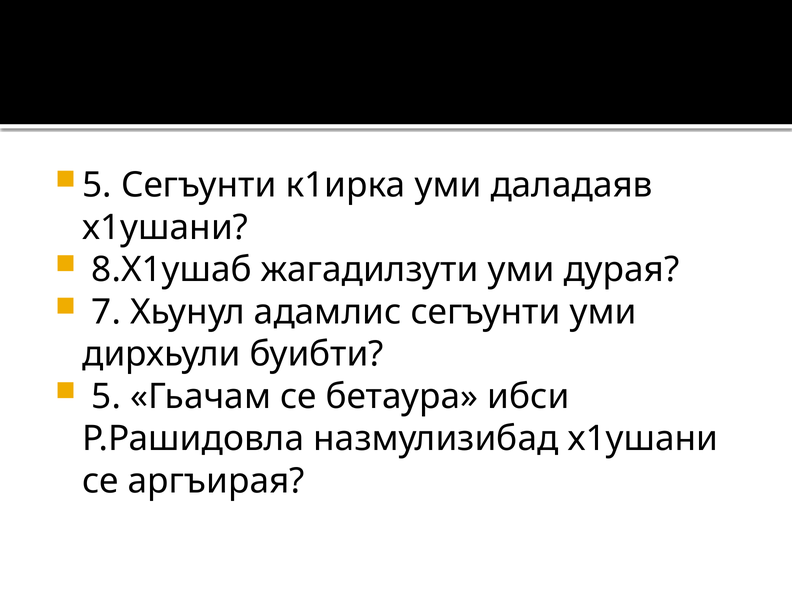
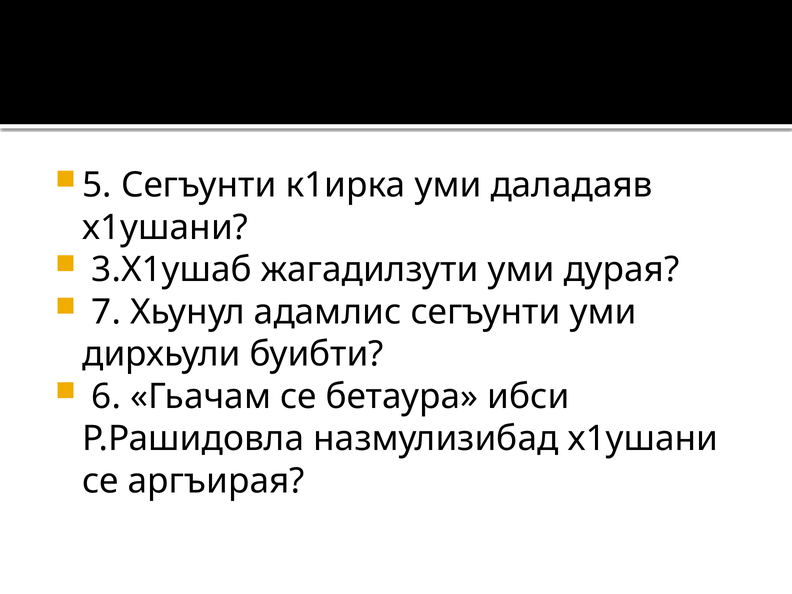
8.Х1ушаб: 8.Х1ушаб -> 3.Х1ушаб (172, 270)
5: 5 -> 6 (106, 397)
